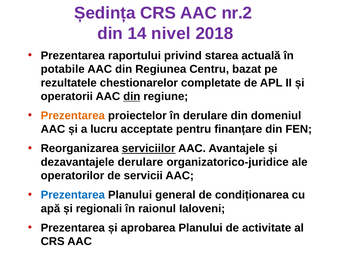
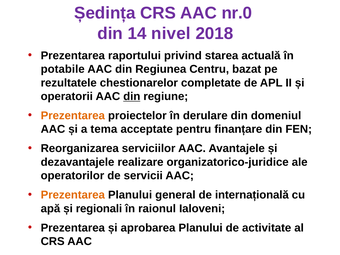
nr.2: nr.2 -> nr.0 (237, 13)
lucru: lucru -> tema (104, 129)
serviciilor underline: present -> none (149, 148)
dezavantajele derulare: derulare -> realizare (140, 162)
Prezentarea colour: blue -> orange (73, 195)
condiționarea: condiționarea -> internațională (252, 195)
